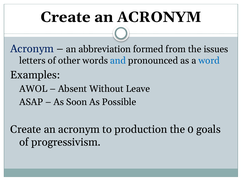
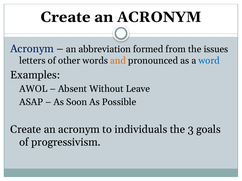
and colour: blue -> orange (118, 61)
production: production -> individuals (141, 130)
0: 0 -> 3 (191, 130)
